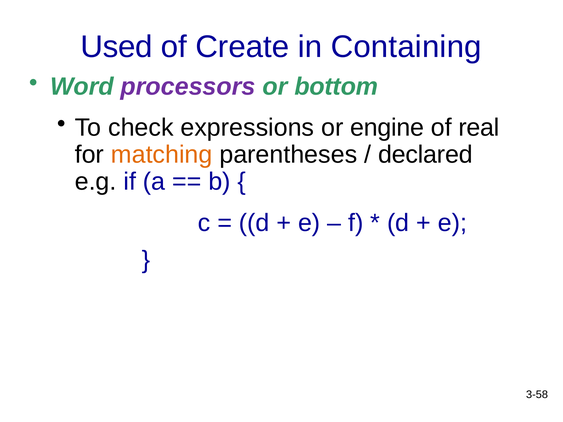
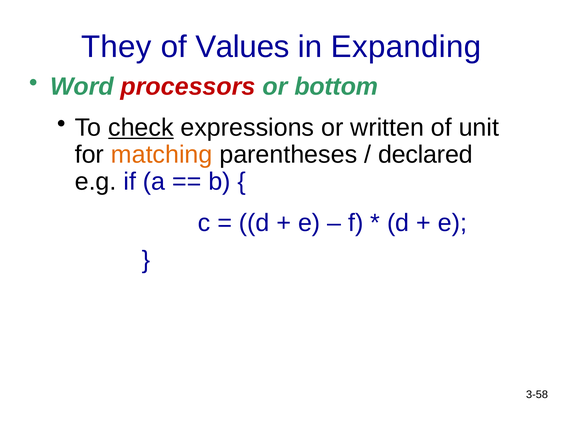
Used: Used -> They (116, 47)
Create: Create -> Values (242, 47)
Containing: Containing -> Expanding (406, 47)
processors colour: purple -> red (188, 87)
check underline: none -> present (141, 128)
engine: engine -> written (387, 128)
real: real -> unit (479, 128)
